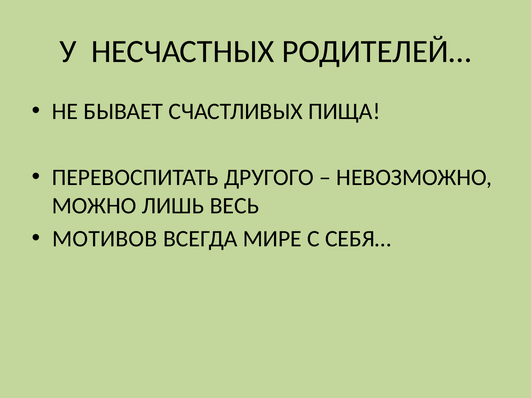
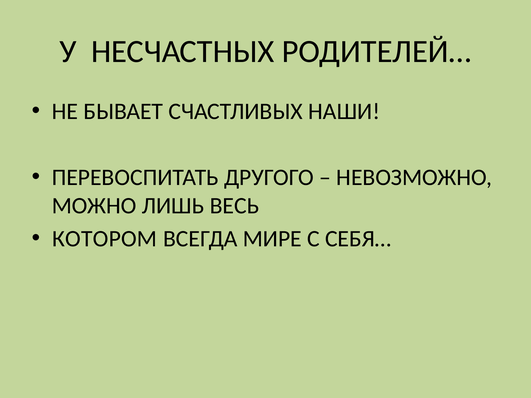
ПИЩА: ПИЩА -> НАШИ (344, 111)
МОТИВОВ: МОТИВОВ -> КОТОРОМ (105, 239)
